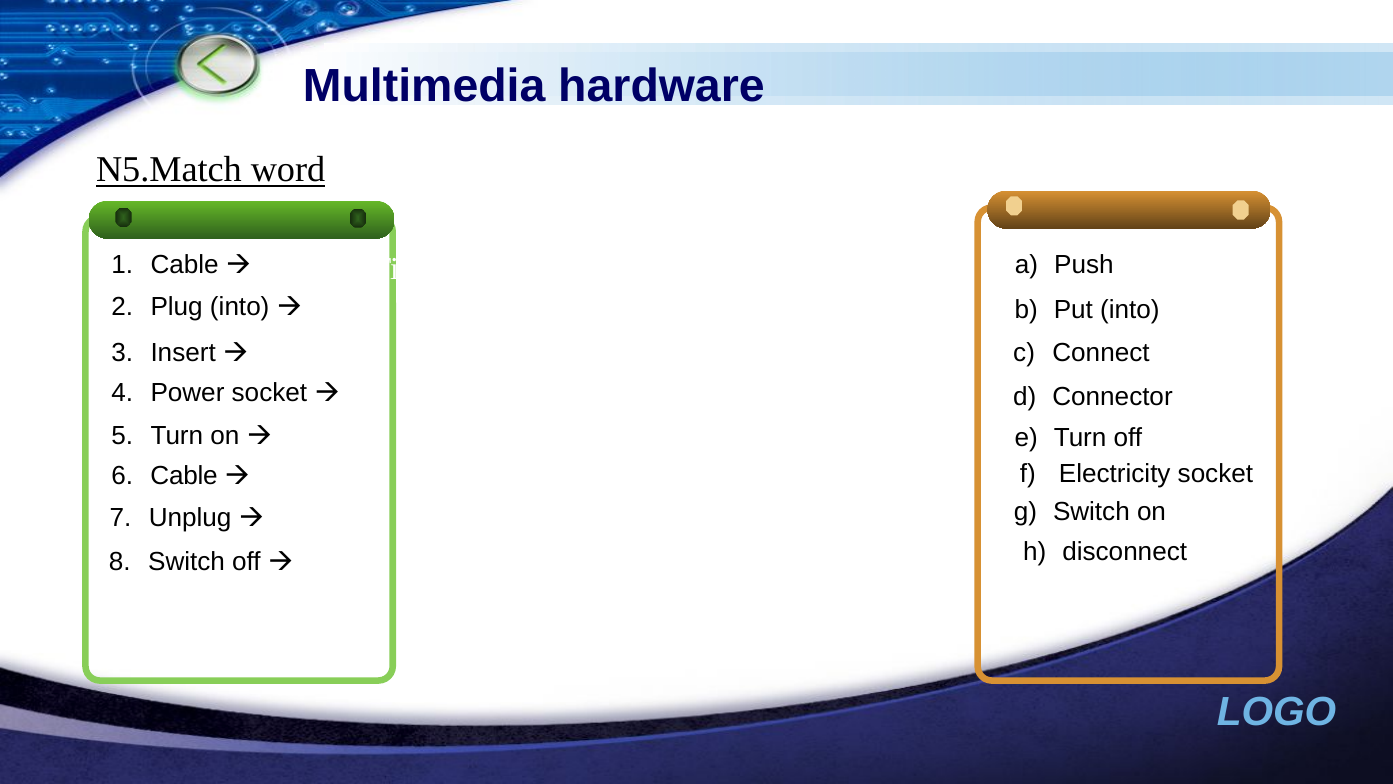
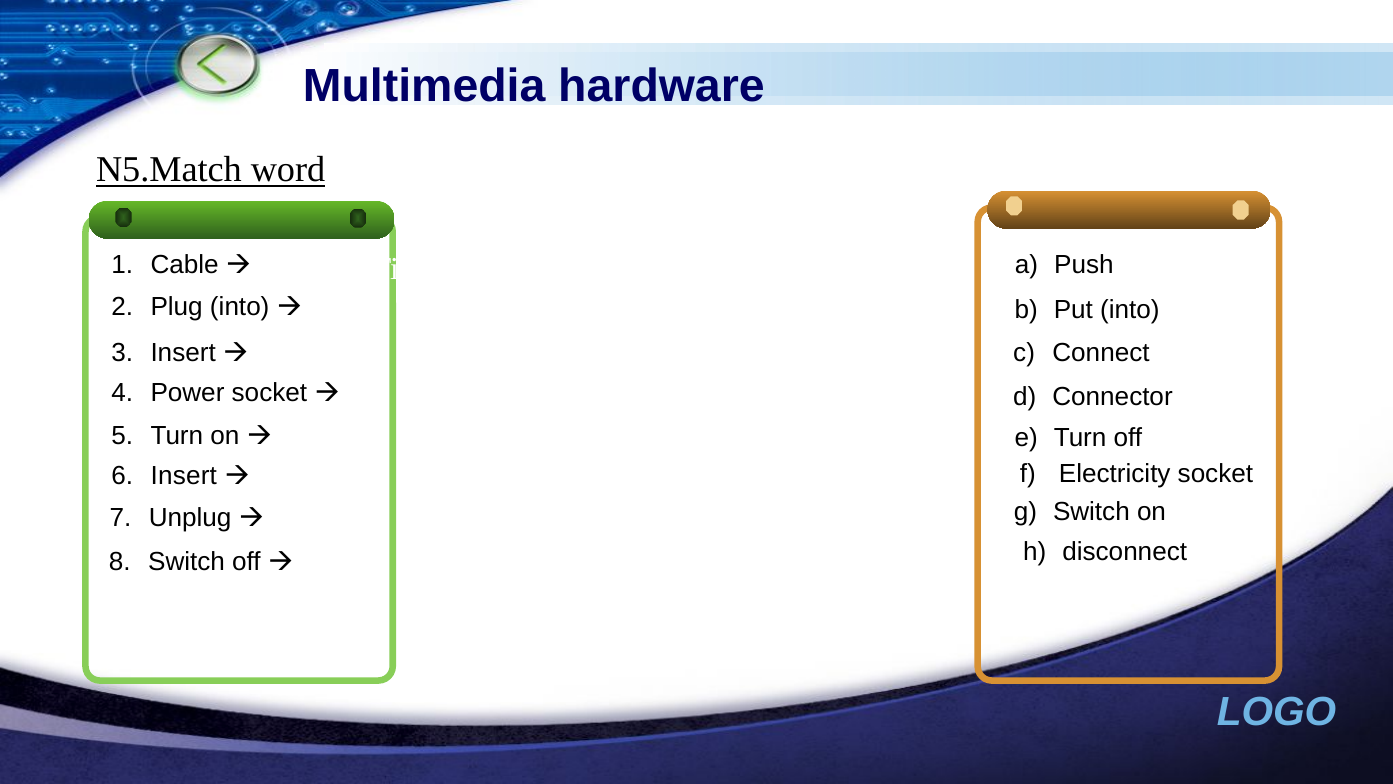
Cable: Cable -> Insert (184, 476)
